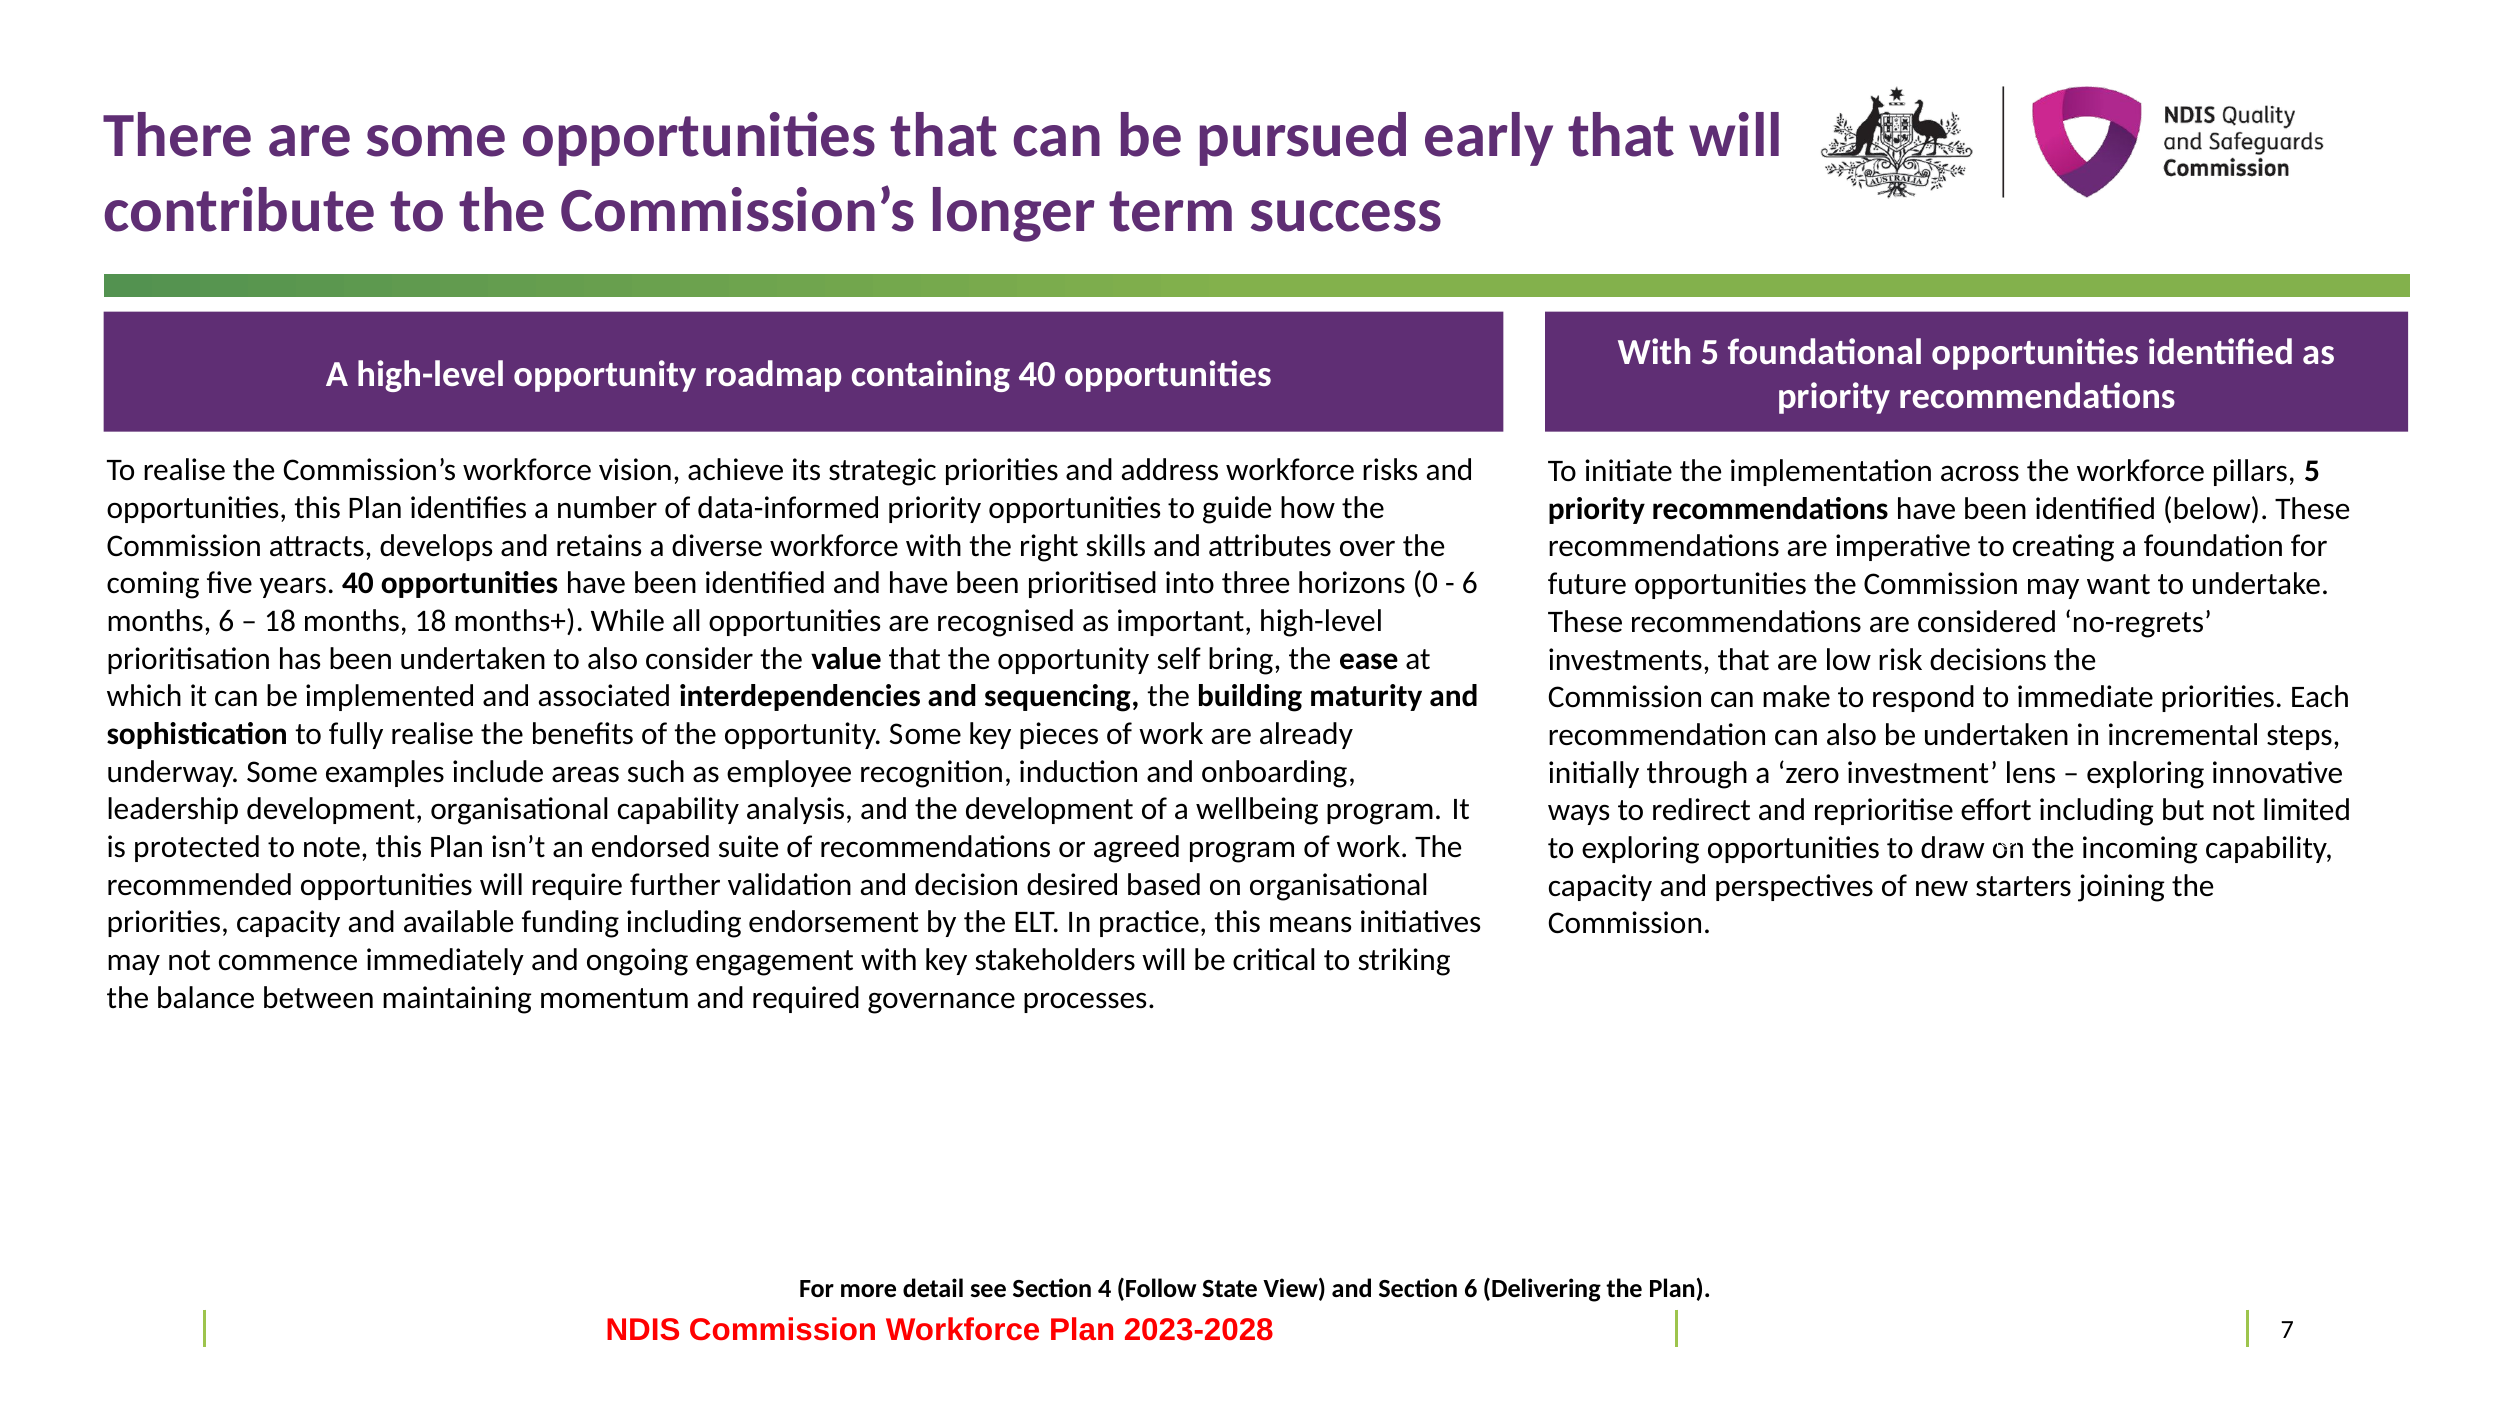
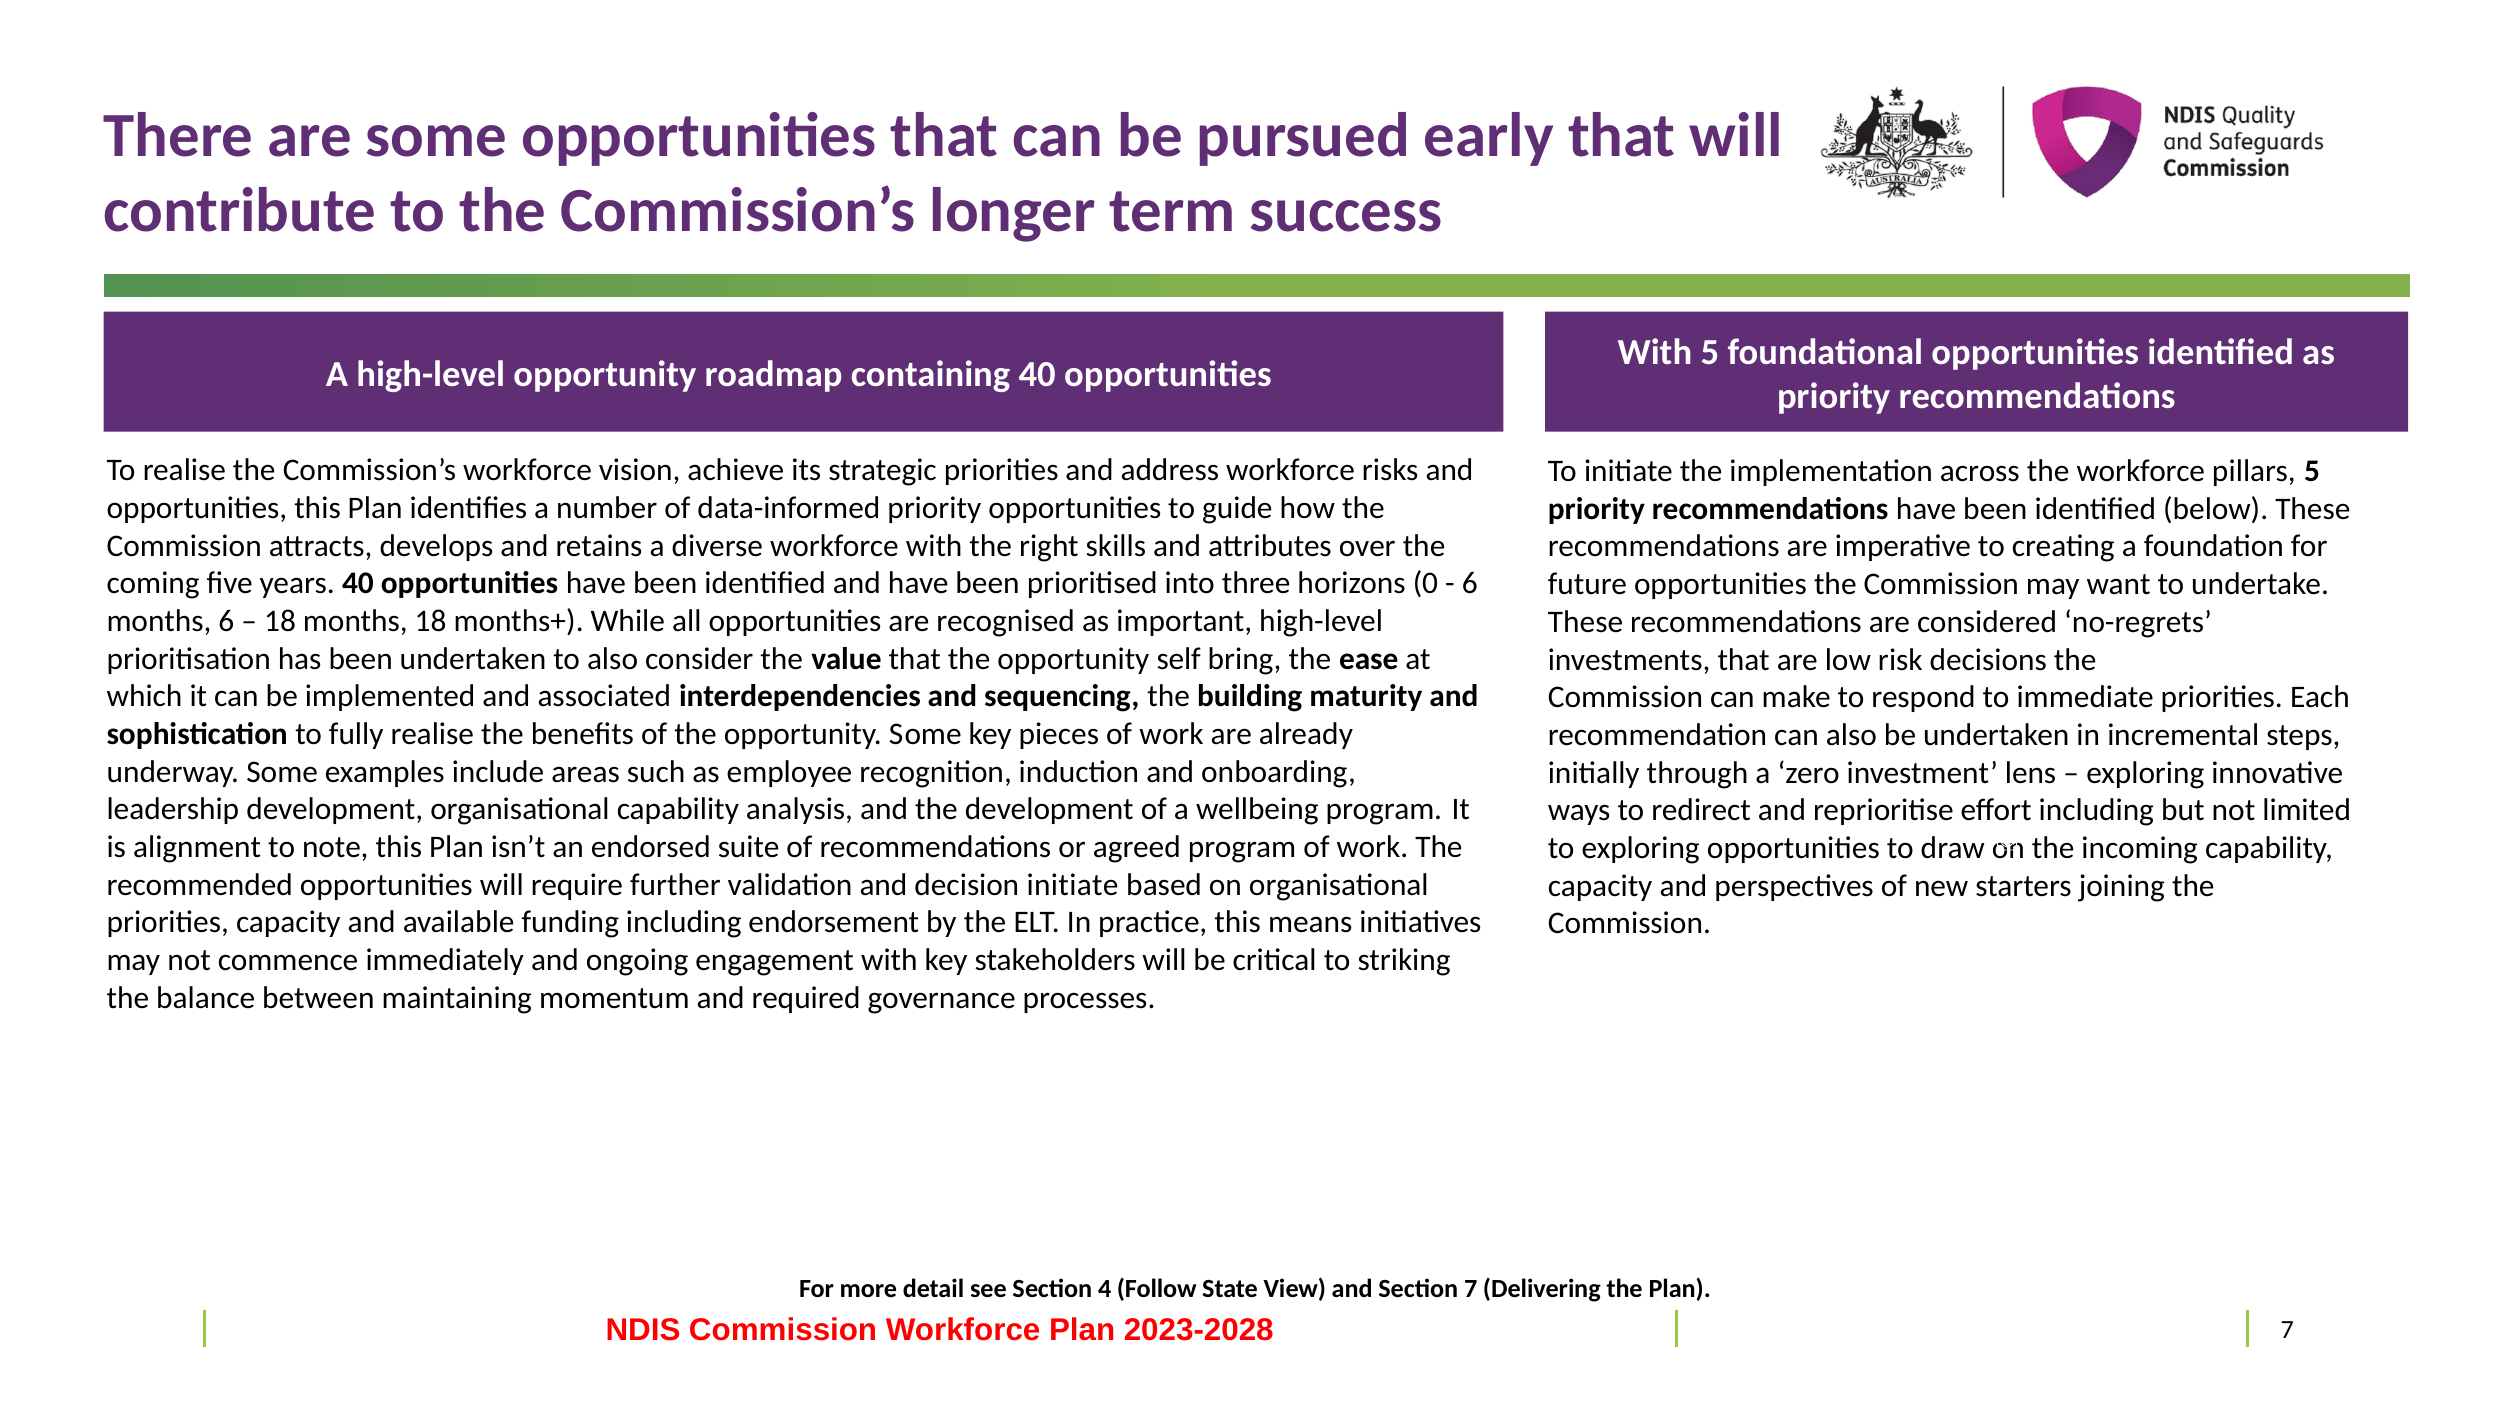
protected: protected -> alignment (197, 847)
decision desired: desired -> initiate (1073, 885)
Section 6: 6 -> 7 (1471, 1289)
